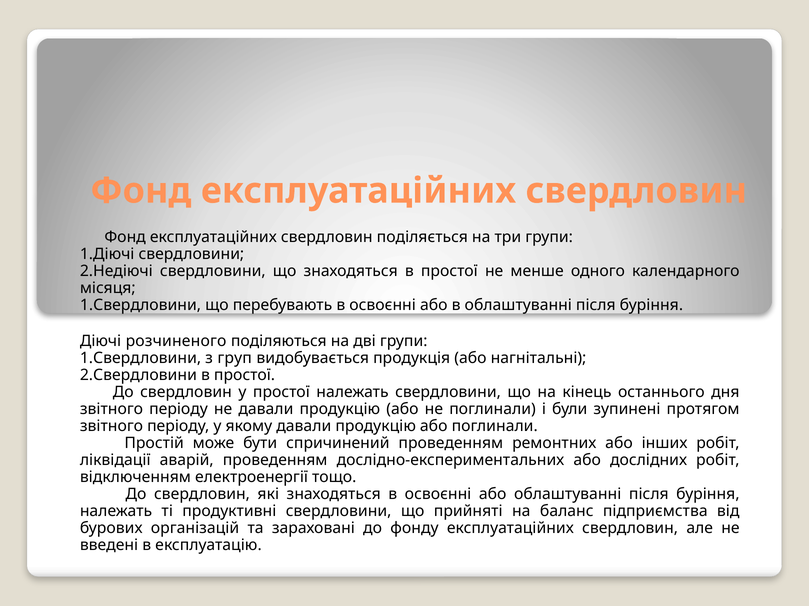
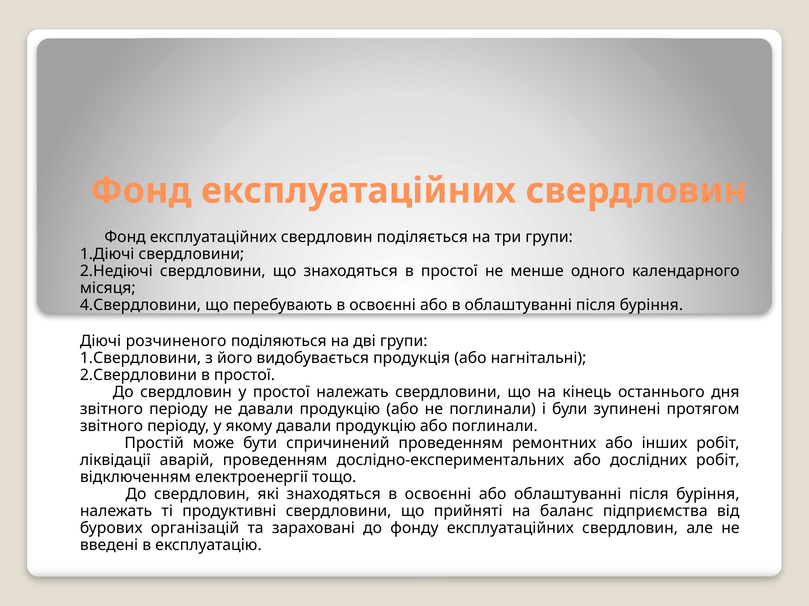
1.Свердловини: 1.Свердловини -> 4.Свердловини (140, 306)
груп: груп -> його (235, 358)
